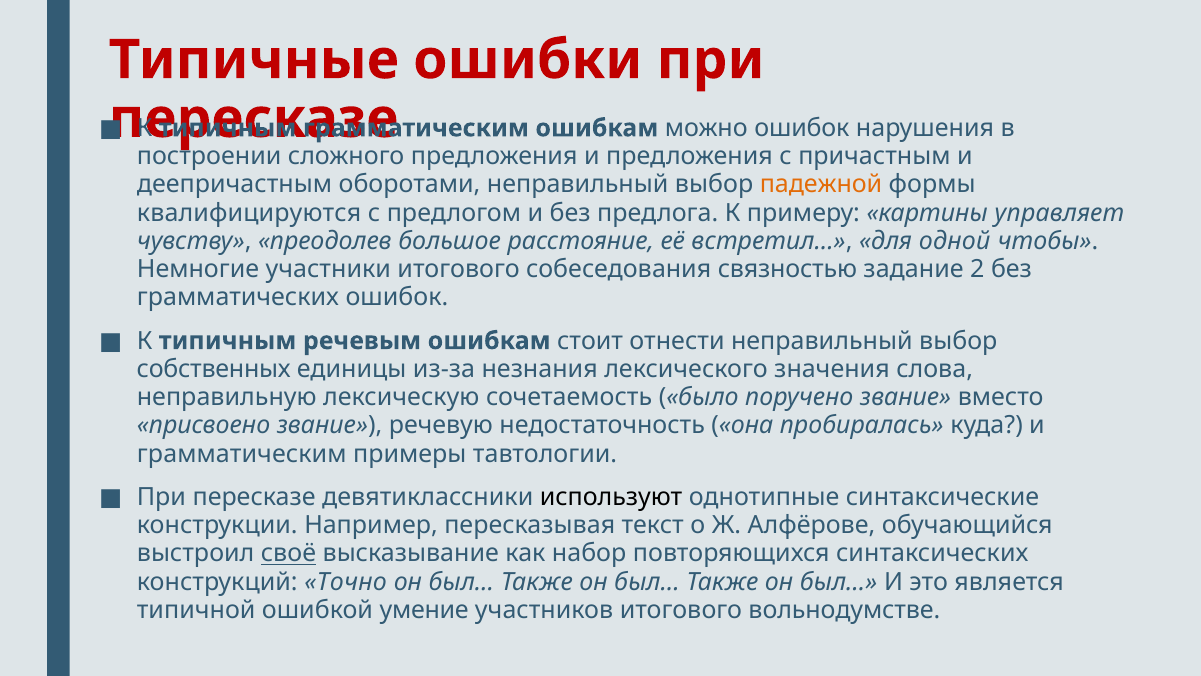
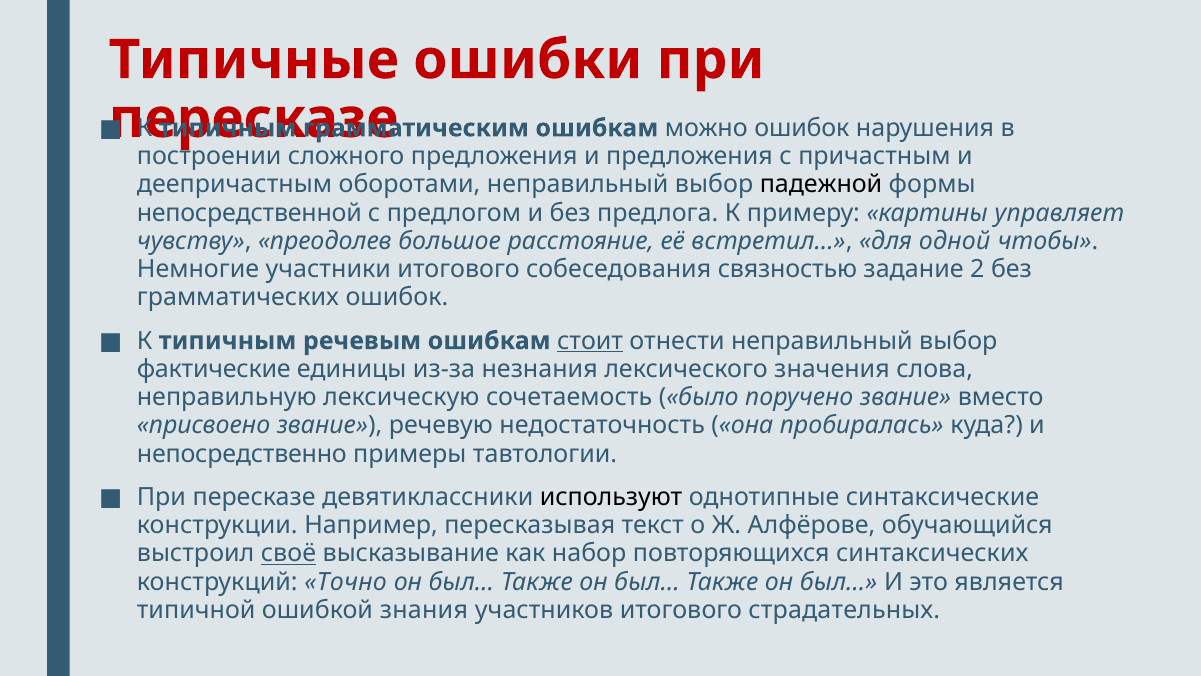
падежной colour: orange -> black (821, 184)
квалифицируются: квалифицируются -> непосредственной (249, 213)
стоит underline: none -> present (590, 341)
собственных: собственных -> фактические (214, 369)
грамматическим: грамматическим -> непосредственно (242, 454)
умение: умение -> знания (424, 610)
вольнодумстве: вольнодумстве -> страдательных (844, 610)
